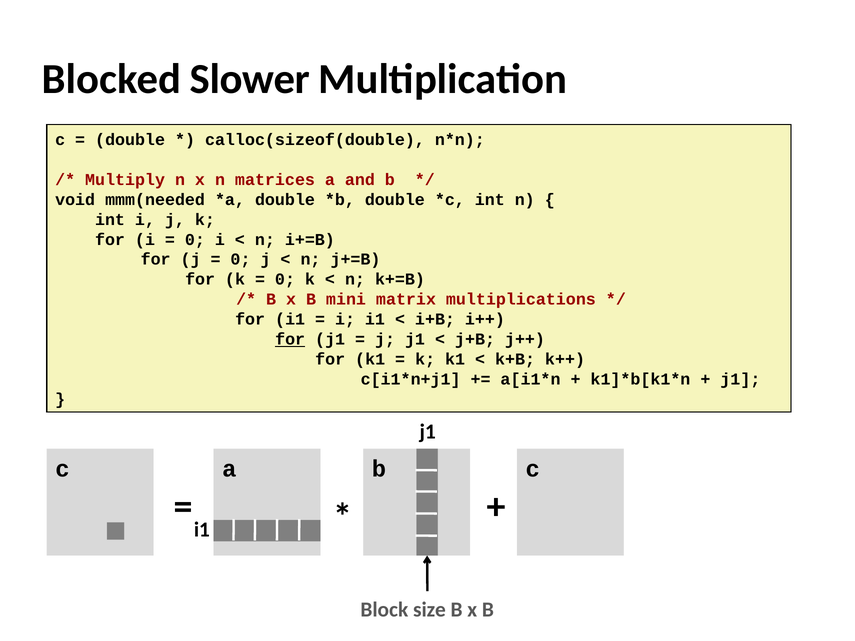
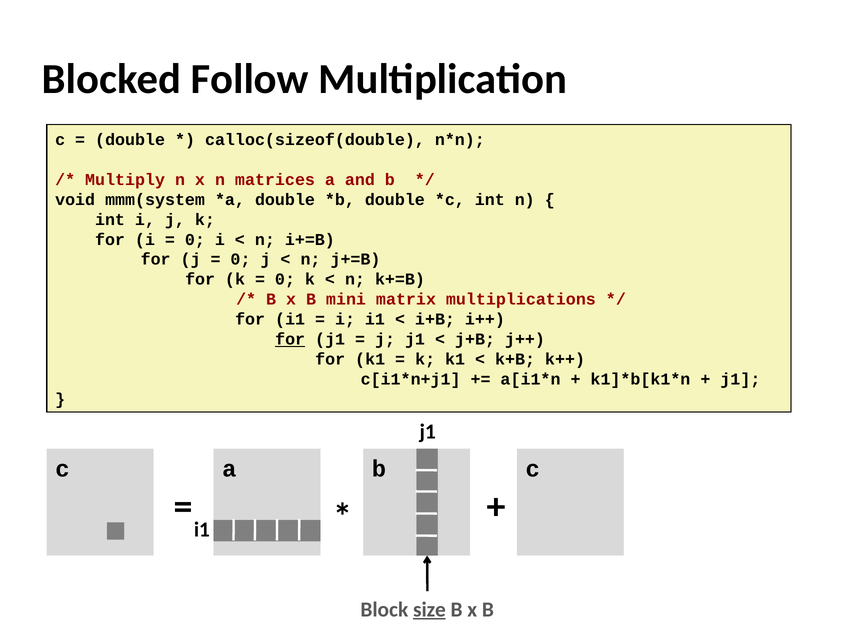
Slower: Slower -> Follow (250, 79)
mmm(needed: mmm(needed -> mmm(system (155, 200)
size underline: none -> present (429, 610)
